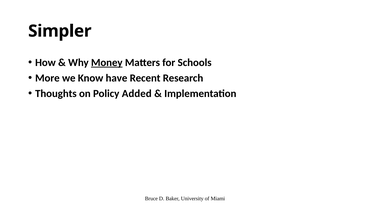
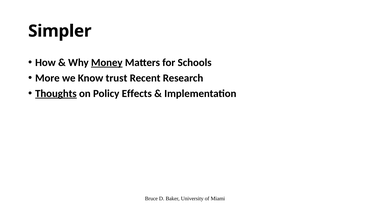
have: have -> trust (116, 78)
Thoughts underline: none -> present (56, 94)
Added: Added -> Effects (137, 94)
